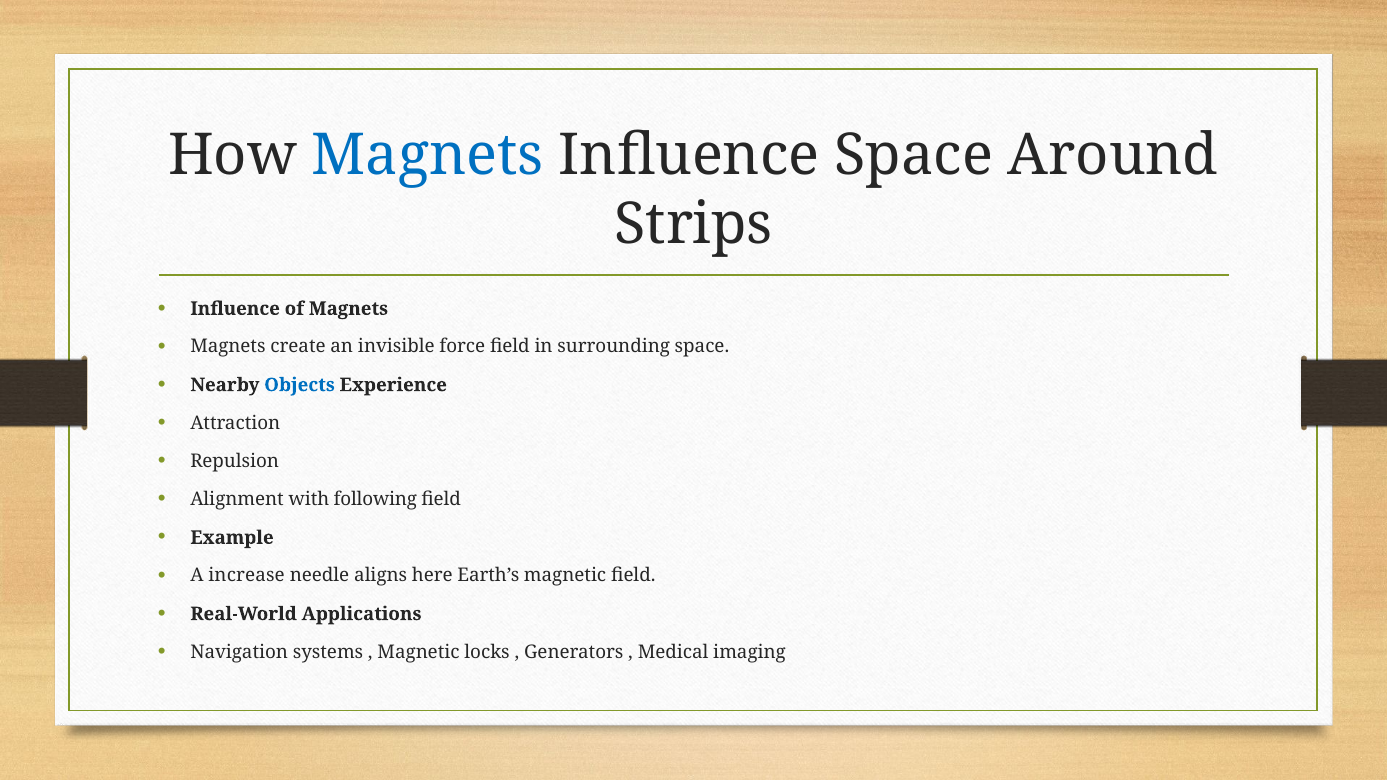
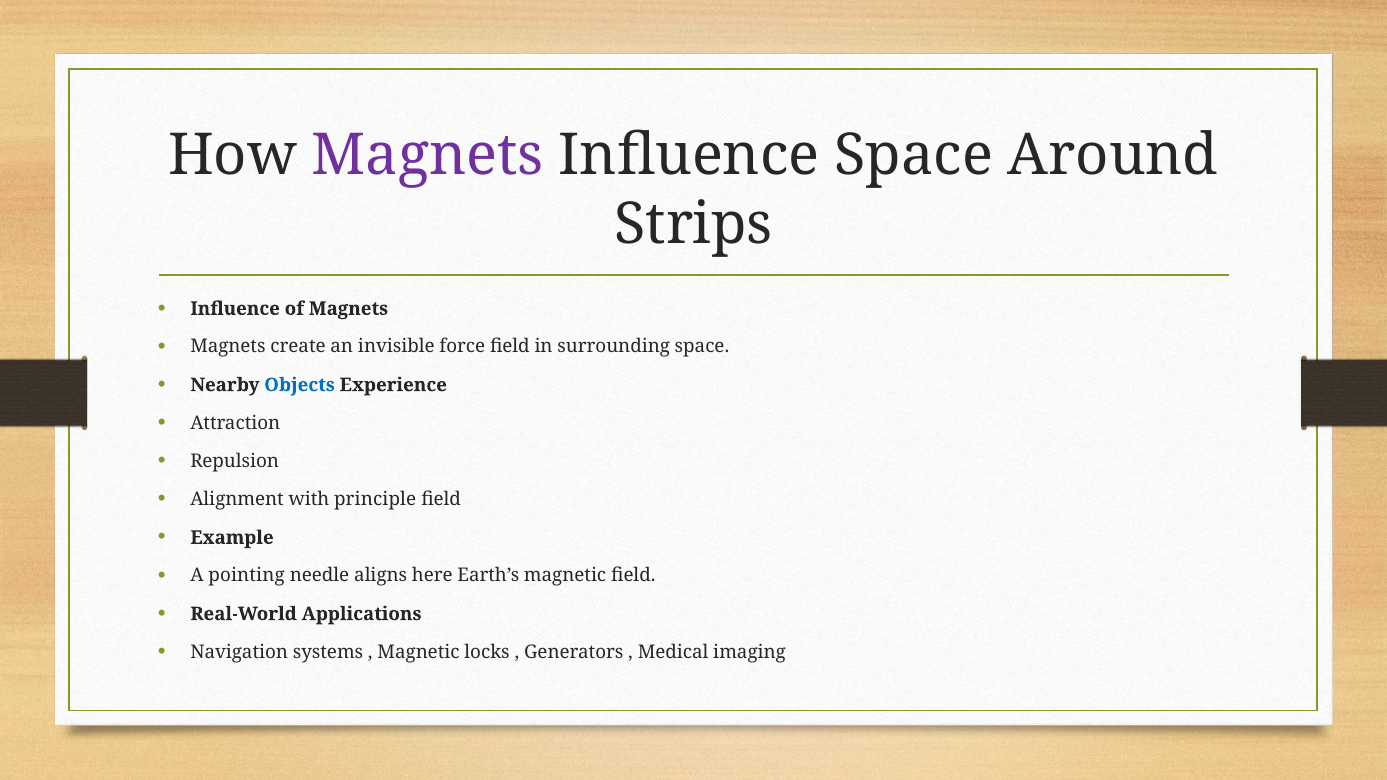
Magnets colour: blue -> purple (428, 156)
following: following -> principle (375, 500)
increase: increase -> pointing (247, 576)
